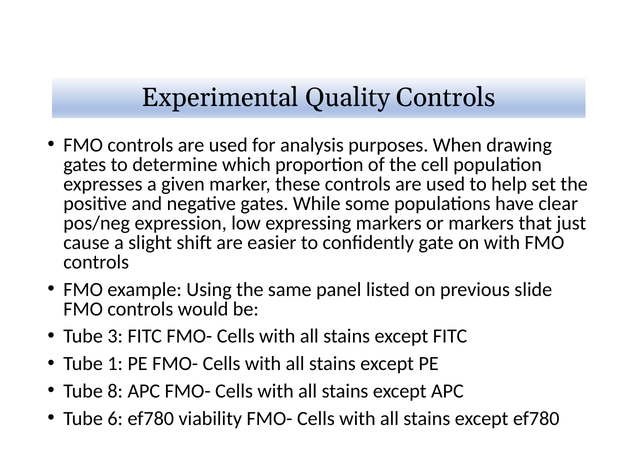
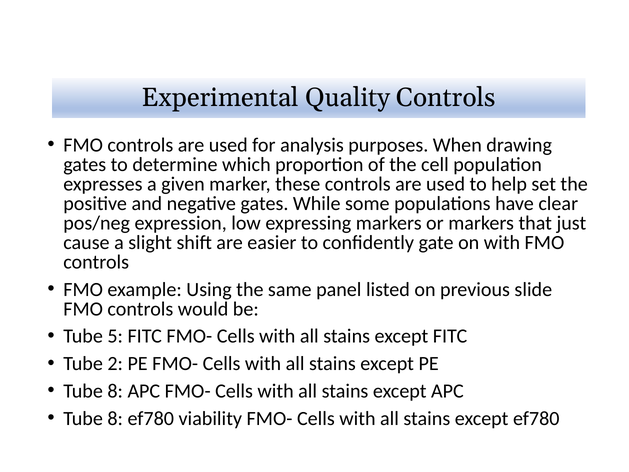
3: 3 -> 5 (115, 336)
1: 1 -> 2 (115, 364)
6: 6 -> 8 (115, 418)
